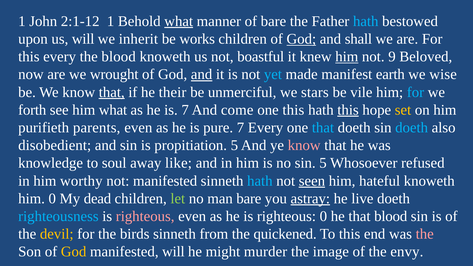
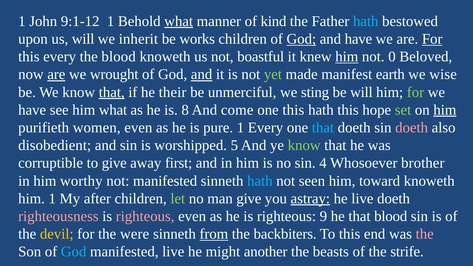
2:1-12: 2:1-12 -> 9:1-12 (80, 21)
of bare: bare -> kind (274, 21)
and shall: shall -> have (358, 39)
For underline: none -> present (432, 39)
9: 9 -> 0 (392, 57)
are underline: none -> present (56, 74)
yet colour: light blue -> light green (273, 74)
stars: stars -> sting (315, 92)
be vile: vile -> will (361, 92)
for colour: light blue -> light green (416, 92)
forth: forth -> have (32, 110)
is 7: 7 -> 8 (185, 110)
this underline: present -> none (348, 110)
set colour: yellow -> light green (403, 110)
him underline: none -> present (445, 110)
parents: parents -> women (97, 128)
pure 7: 7 -> 1 (241, 128)
doeth colour: light blue -> pink (412, 128)
propitiation: propitiation -> worshipped (191, 145)
know colour: pink -> light green (304, 145)
knowledge: knowledge -> corruptible (51, 163)
to soul: soul -> give (114, 163)
like: like -> first (179, 163)
sin 5: 5 -> 4 (323, 163)
refused: refused -> brother (423, 163)
seen underline: present -> none (312, 181)
hateful: hateful -> toward (380, 181)
him 0: 0 -> 1 (52, 199)
dead: dead -> after (97, 199)
man bare: bare -> give (249, 199)
righteousness colour: light blue -> pink (58, 216)
righteous 0: 0 -> 9 (323, 216)
birds: birds -> were (135, 234)
from underline: none -> present (214, 234)
quickened: quickened -> backbiters (285, 234)
God colour: yellow -> light blue (74, 252)
manifested will: will -> live (173, 252)
murder: murder -> another (266, 252)
image: image -> beasts (331, 252)
envy: envy -> strife (407, 252)
